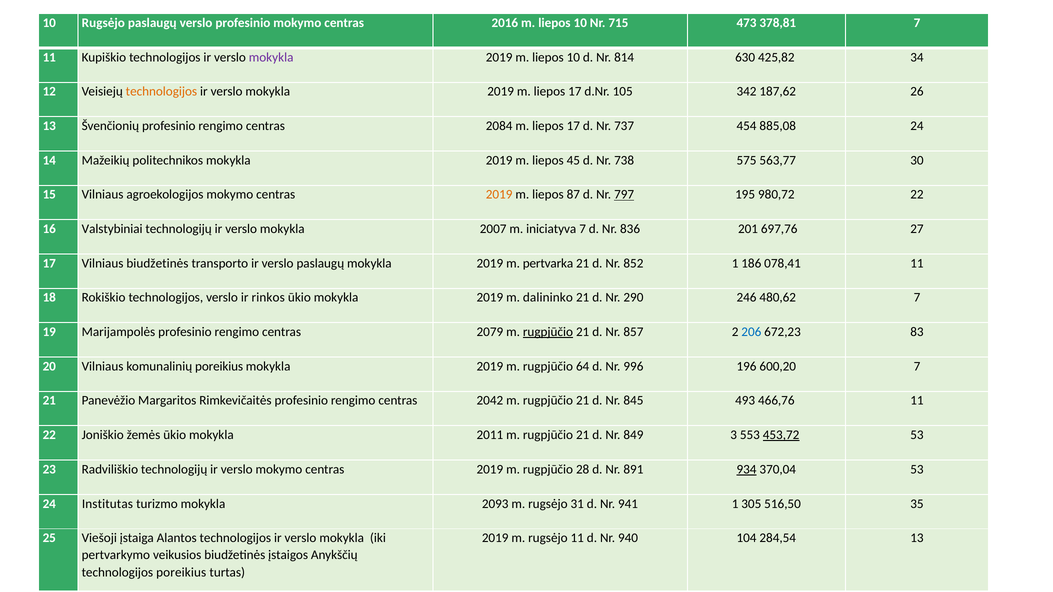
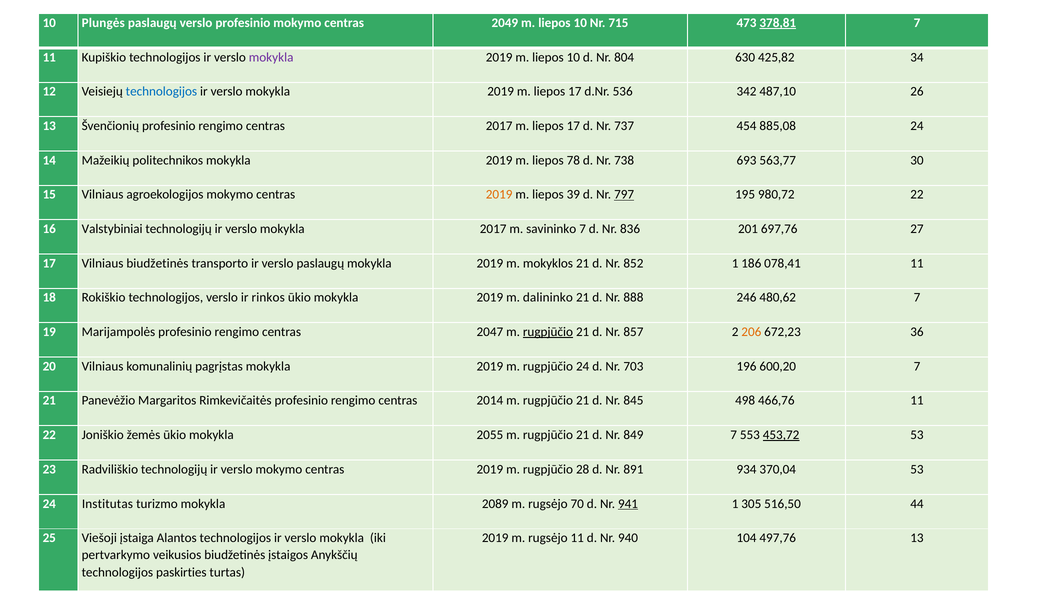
10 Rugsėjo: Rugsėjo -> Plungės (103, 23)
2016: 2016 -> 2049 (505, 23)
378,81 underline: none -> present (778, 23)
814: 814 -> 804 (624, 57)
technologijos colour: orange -> blue (161, 92)
105: 105 -> 536 (623, 92)
187,62: 187,62 -> 487,10 (778, 92)
centras 2084: 2084 -> 2017 (499, 126)
45: 45 -> 78 (573, 160)
575: 575 -> 693 (747, 160)
87: 87 -> 39 (573, 195)
mokykla 2007: 2007 -> 2017 (493, 229)
iniciatyva: iniciatyva -> savininko (551, 229)
pertvarka: pertvarka -> mokyklos (548, 263)
290: 290 -> 888 (633, 298)
2079: 2079 -> 2047 (490, 332)
206 colour: blue -> orange (751, 332)
83: 83 -> 36 (917, 332)
komunalinių poreikius: poreikius -> pagrįstas (219, 366)
rugpjūčio 64: 64 -> 24 (583, 366)
996: 996 -> 703 (633, 366)
2042: 2042 -> 2014 (490, 401)
493: 493 -> 498 (745, 401)
2011: 2011 -> 2055 (490, 435)
849 3: 3 -> 7 (734, 435)
934 underline: present -> none (747, 470)
2093: 2093 -> 2089 (495, 504)
31: 31 -> 70 (577, 504)
941 underline: none -> present (628, 504)
35: 35 -> 44 (917, 504)
284,54: 284,54 -> 497,76 (778, 538)
technologijos poreikius: poreikius -> paskirties (181, 573)
